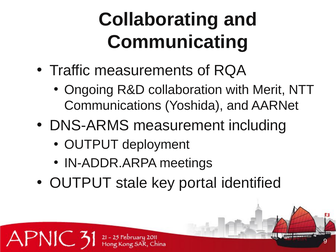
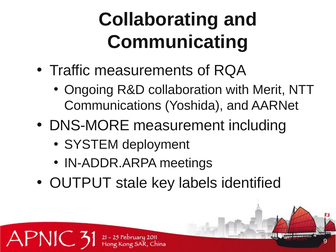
DNS-ARMS: DNS-ARMS -> DNS-MORE (89, 125)
OUTPUT: OUTPUT -> SYSTEM (91, 145)
portal: portal -> labels (198, 183)
